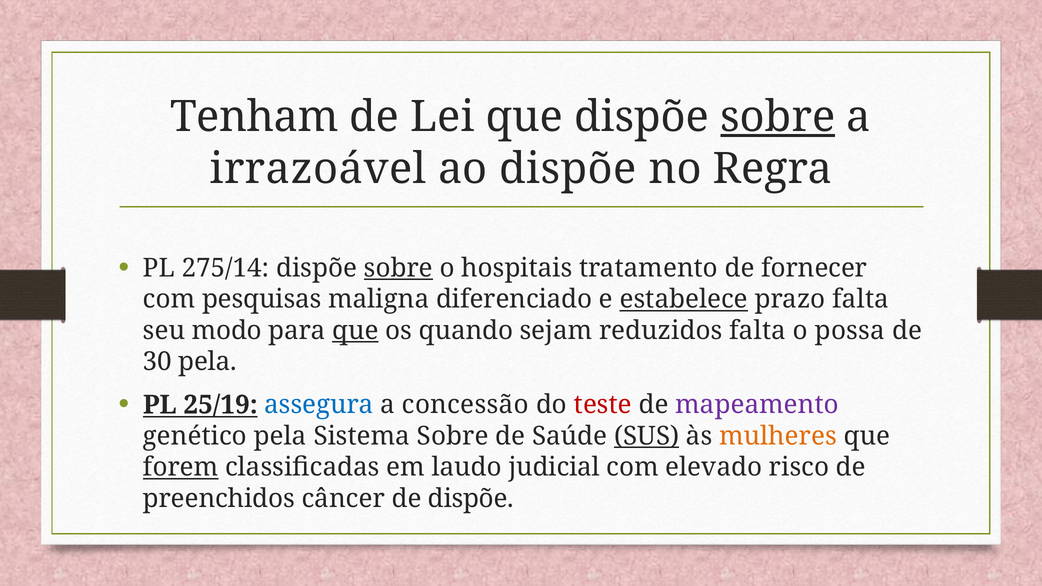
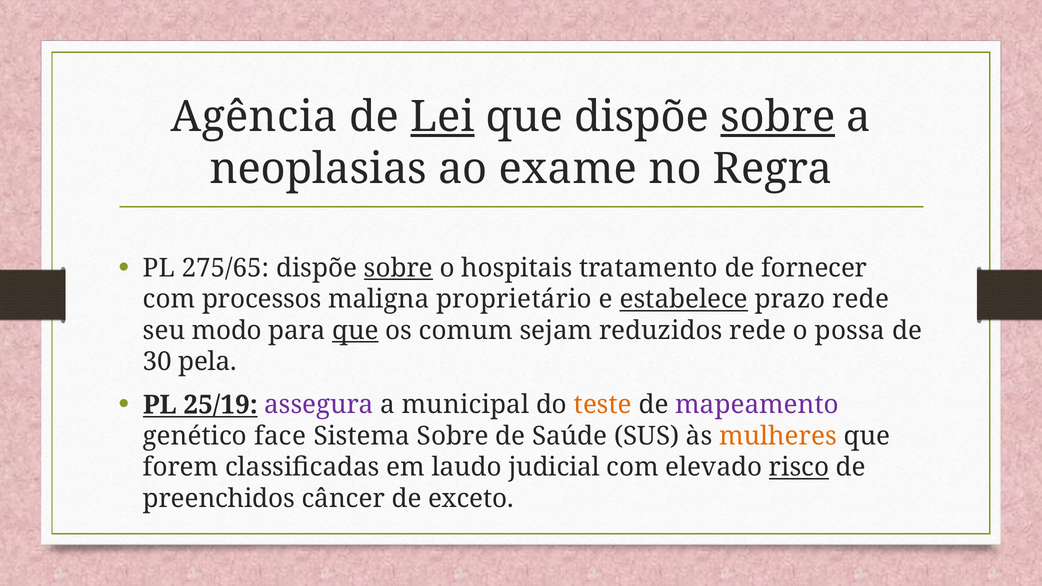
Tenham: Tenham -> Agência (254, 117)
Lei underline: none -> present (442, 117)
irrazoável: irrazoável -> neoplasias (318, 169)
ao dispõe: dispõe -> exame (568, 169)
275/14: 275/14 -> 275/65 (225, 268)
pesquisas: pesquisas -> processos (262, 299)
diferenciado: diferenciado -> proprietário (514, 299)
prazo falta: falta -> rede (861, 299)
quando: quando -> comum (466, 331)
reduzidos falta: falta -> rede (758, 331)
assegura colour: blue -> purple (319, 405)
concessão: concessão -> municipal (465, 405)
teste colour: red -> orange (603, 405)
genético pela: pela -> face (280, 436)
SUS underline: present -> none (647, 436)
forem underline: present -> none (181, 467)
risco underline: none -> present (799, 467)
de dispõe: dispõe -> exceto (471, 499)
